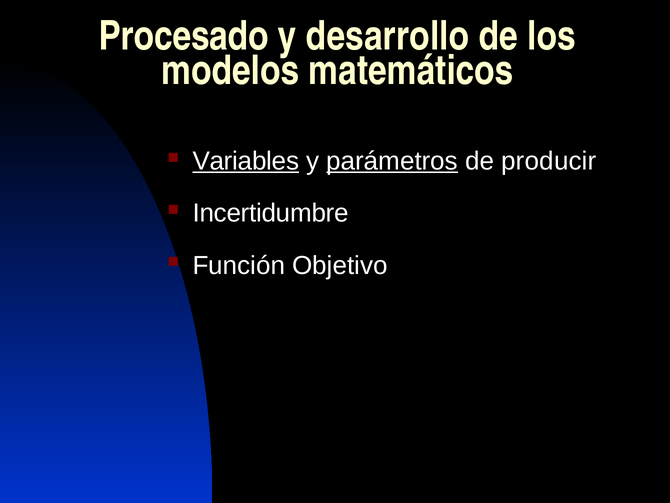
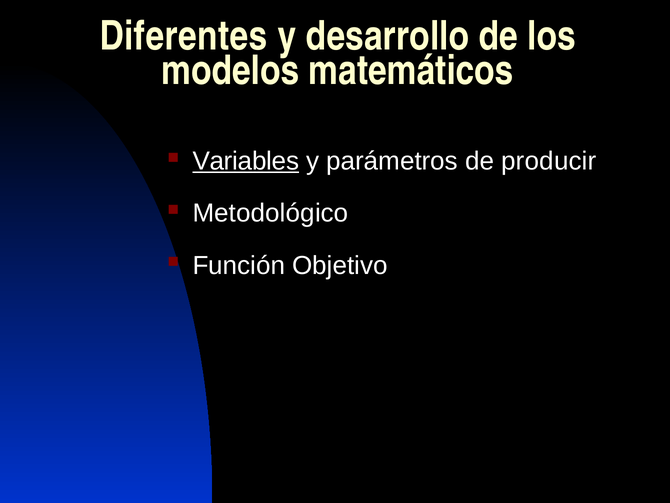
Procesado: Procesado -> Diferentes (183, 36)
parámetros underline: present -> none (392, 161)
Incertidumbre: Incertidumbre -> Metodológico (271, 213)
